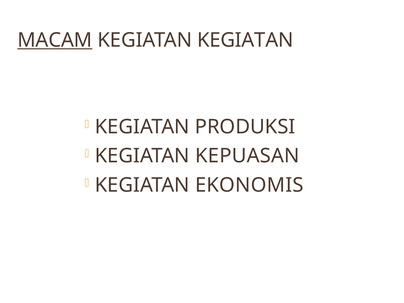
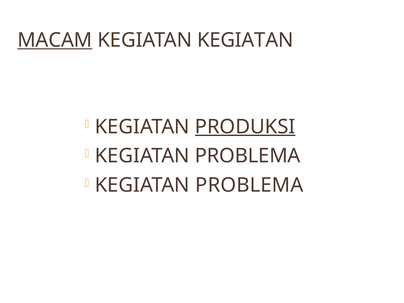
PRODUKSI underline: none -> present (245, 127)
KEPUASAN: KEPUASAN -> PROBLEMA (248, 156)
EKONOMIS: EKONOMIS -> PROBLEMA (249, 185)
